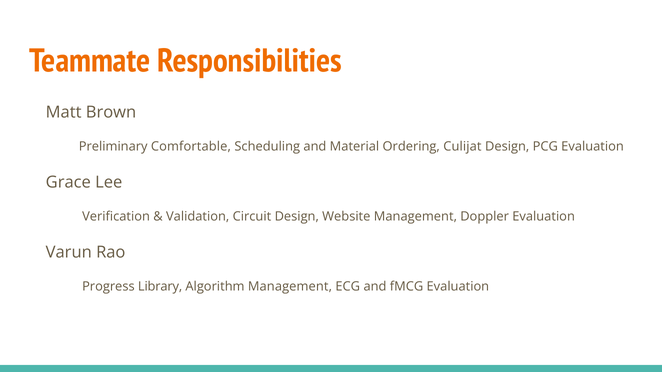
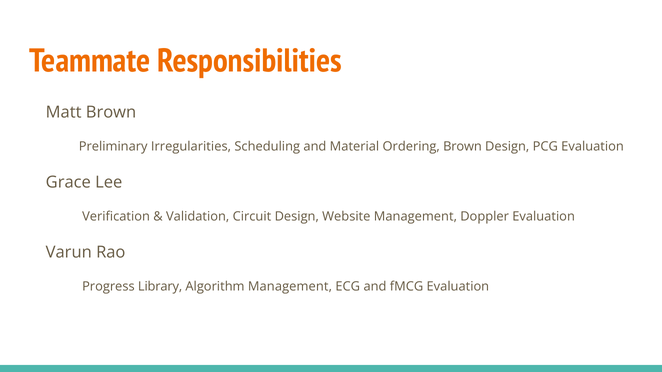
Comfortable: Comfortable -> Irregularities (191, 147)
Ordering Culijat: Culijat -> Brown (463, 147)
